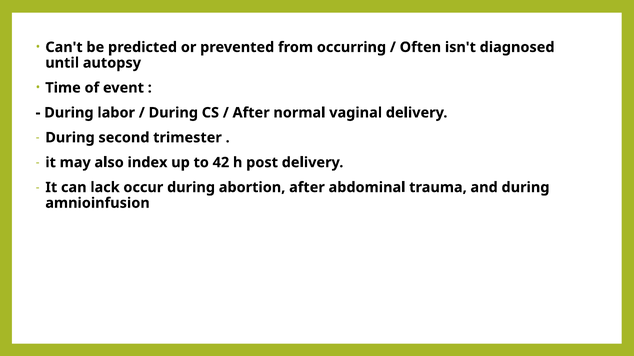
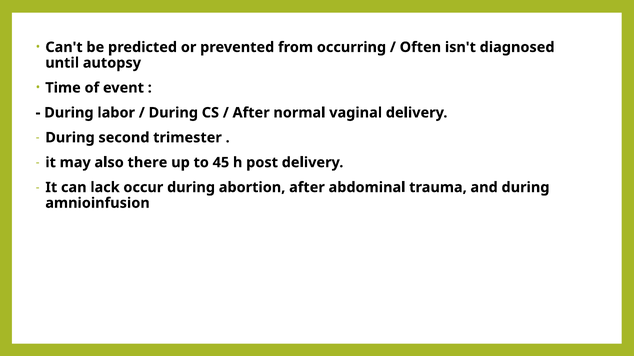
index: index -> there (147, 163)
42: 42 -> 45 (221, 163)
